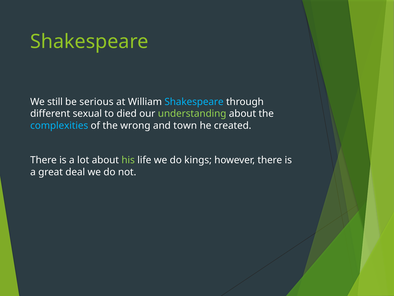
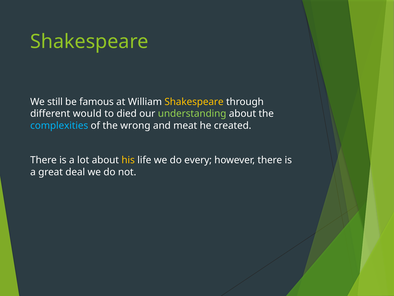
serious: serious -> famous (97, 102)
Shakespeare colour: light blue -> yellow (194, 102)
sexual: sexual -> would (87, 113)
town: town -> meat (185, 125)
his colour: light green -> yellow (128, 160)
kings: kings -> every (198, 160)
